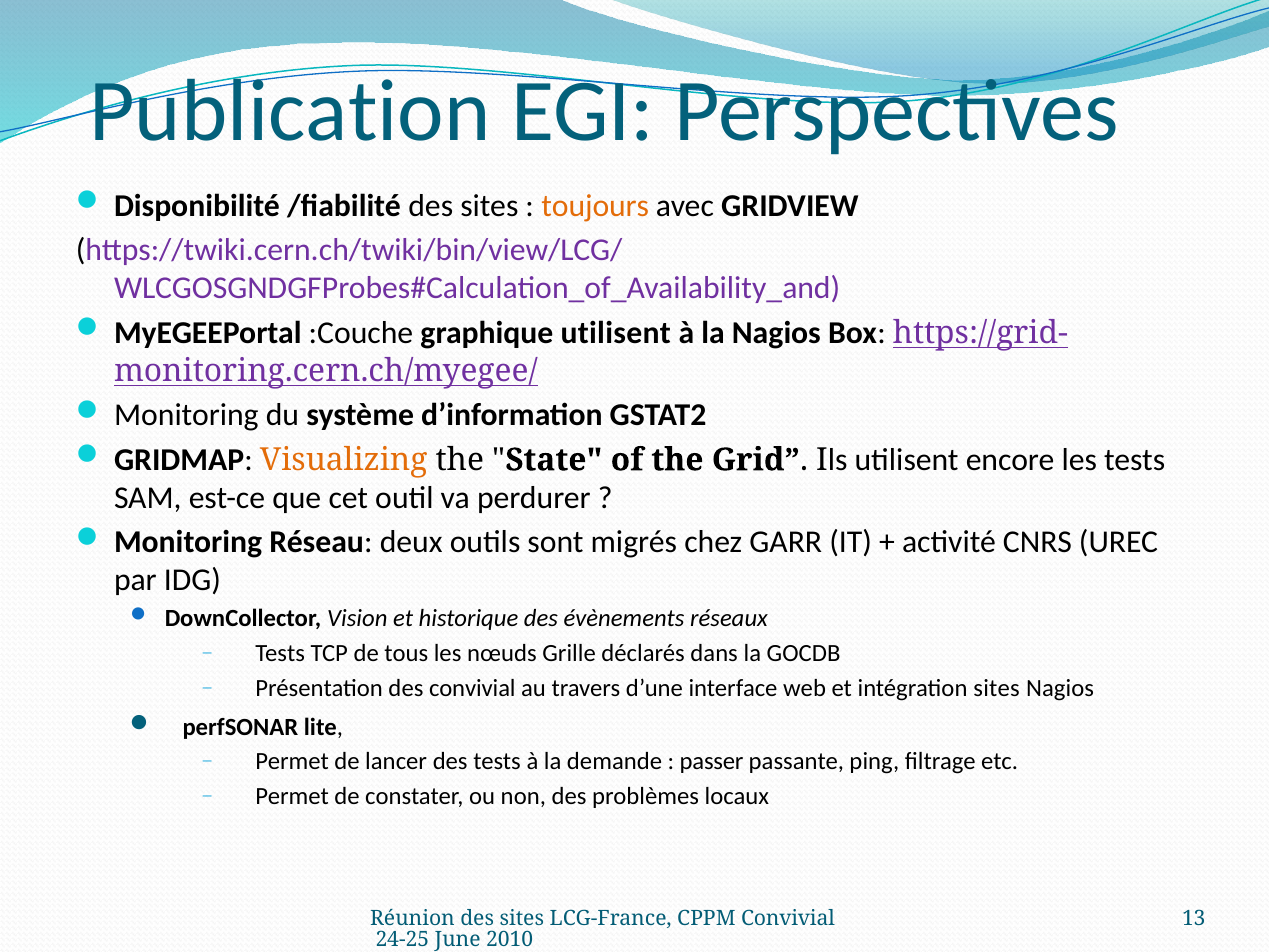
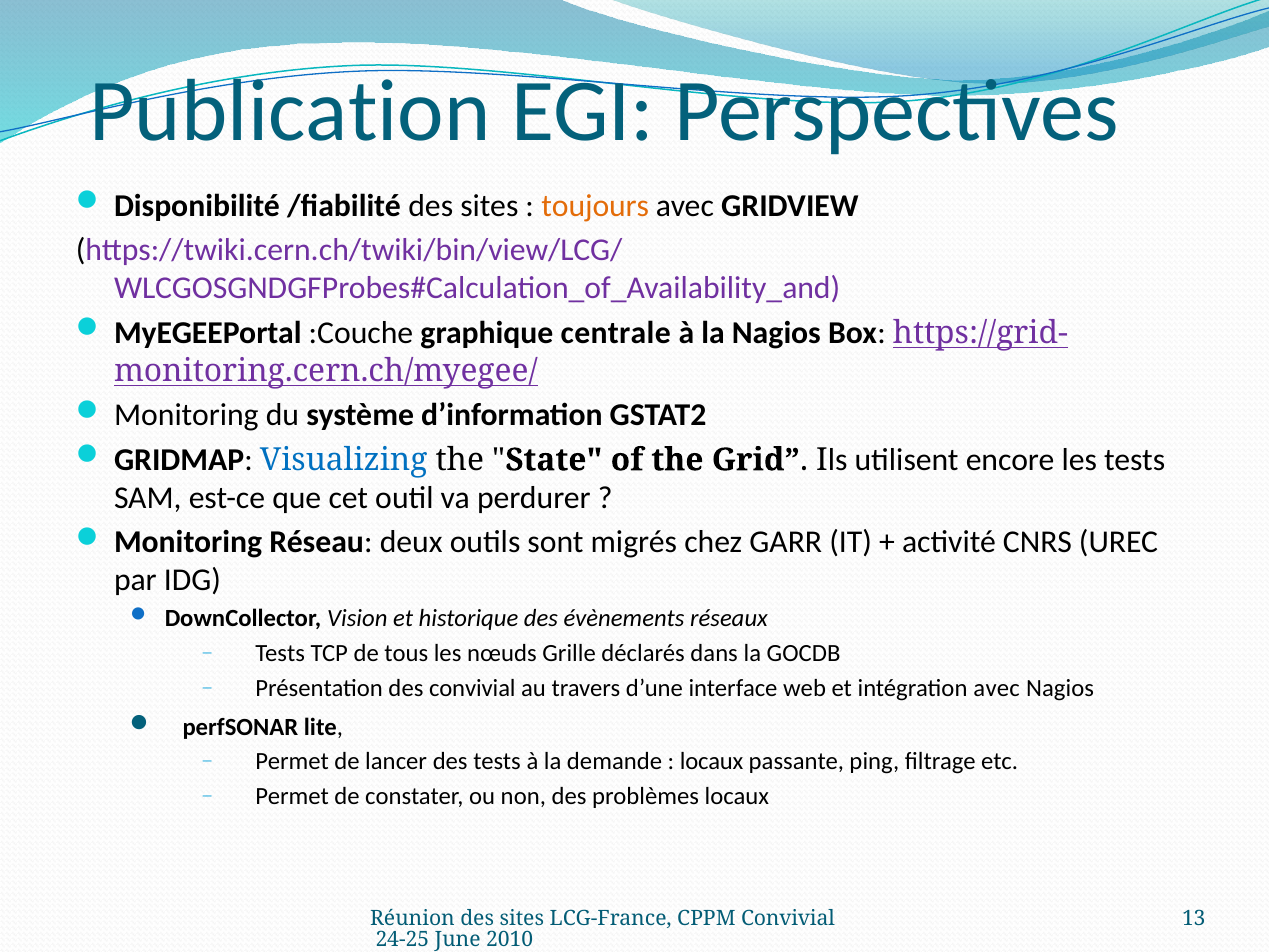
graphique utilisent: utilisent -> centrale (616, 333)
Visualizing colour: orange -> blue (344, 460)
intégration sites: sites -> avec (997, 688)
passer: passer -> locaux (712, 762)
